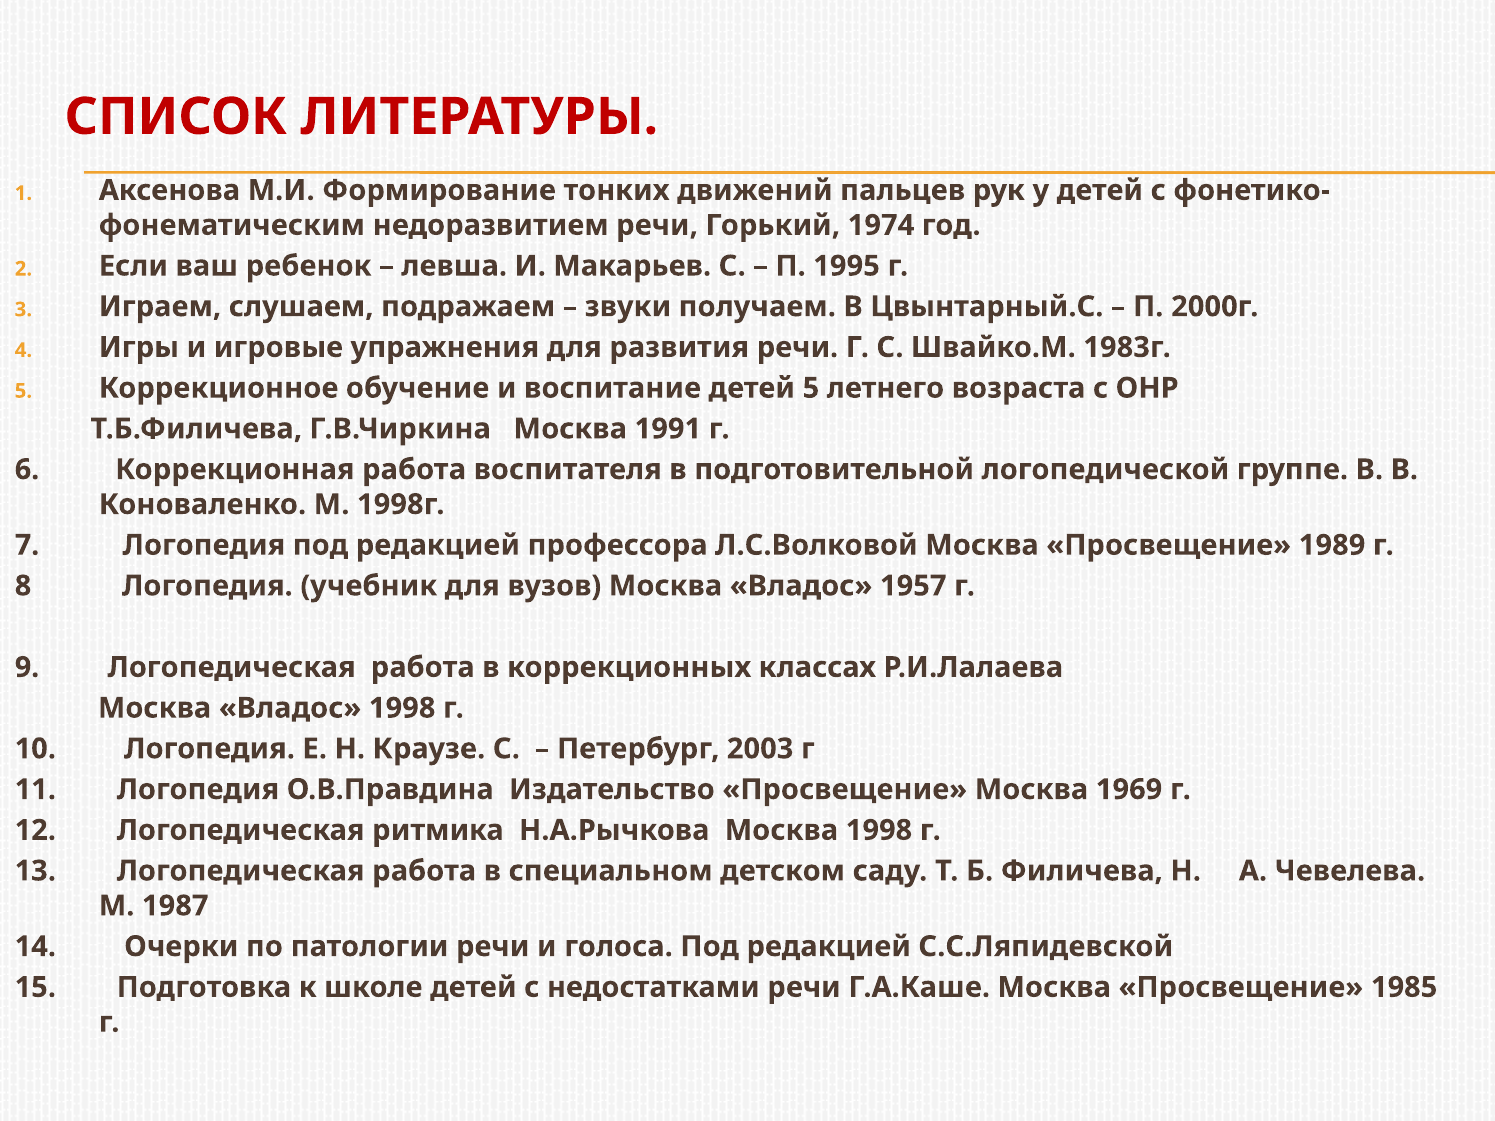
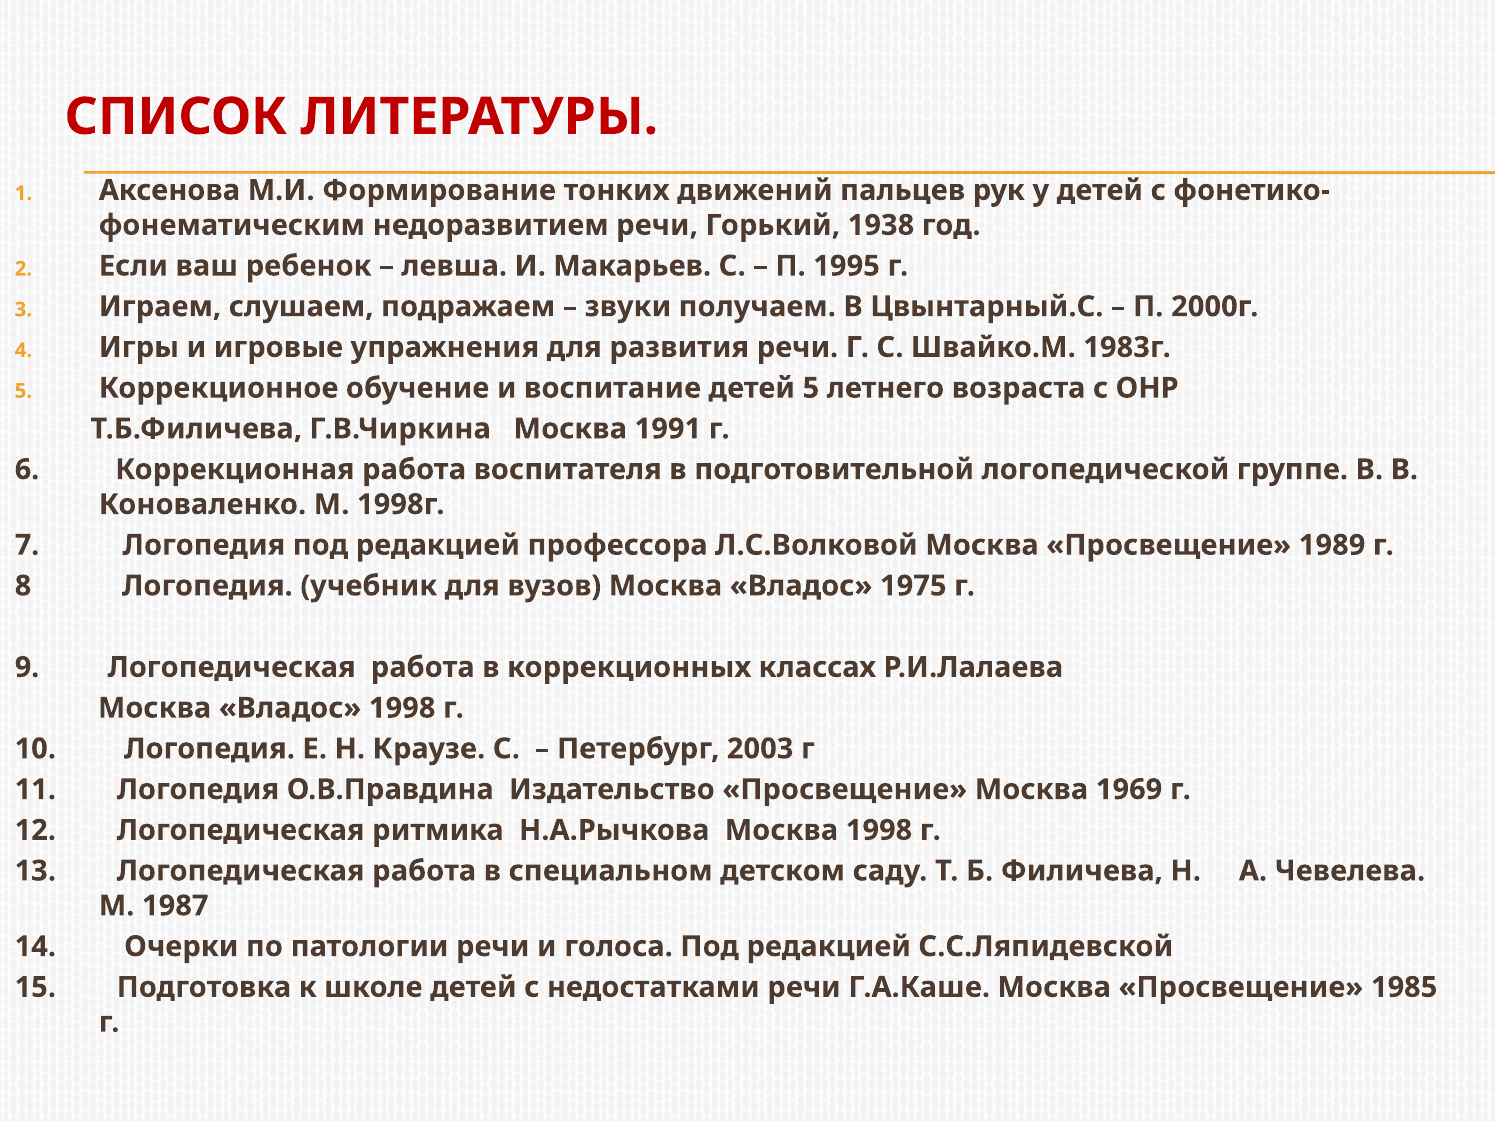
1974: 1974 -> 1938 (881, 225)
1957: 1957 -> 1975 (913, 586)
